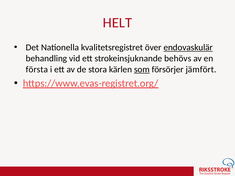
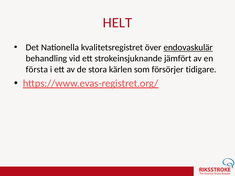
behövs: behövs -> jämfört (178, 58)
som underline: present -> none (142, 69)
jämfört: jämfört -> tidigare (201, 69)
